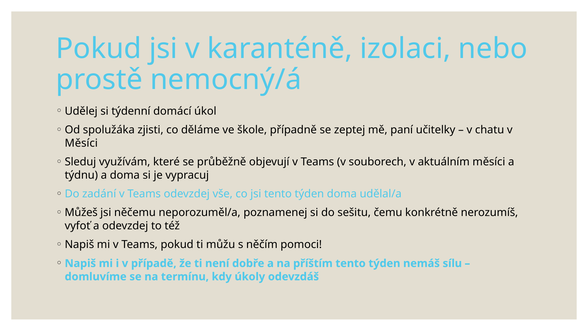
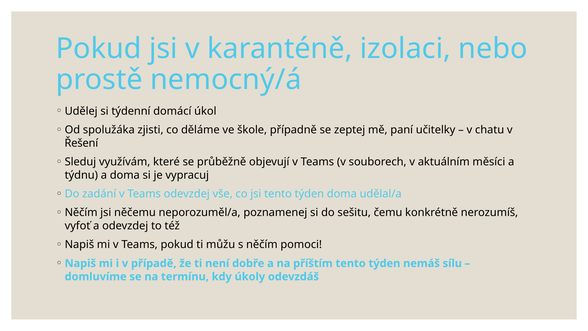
Měsíci: Měsíci -> Řešení (81, 143)
Můžeš: Můžeš -> Něčím (81, 212)
